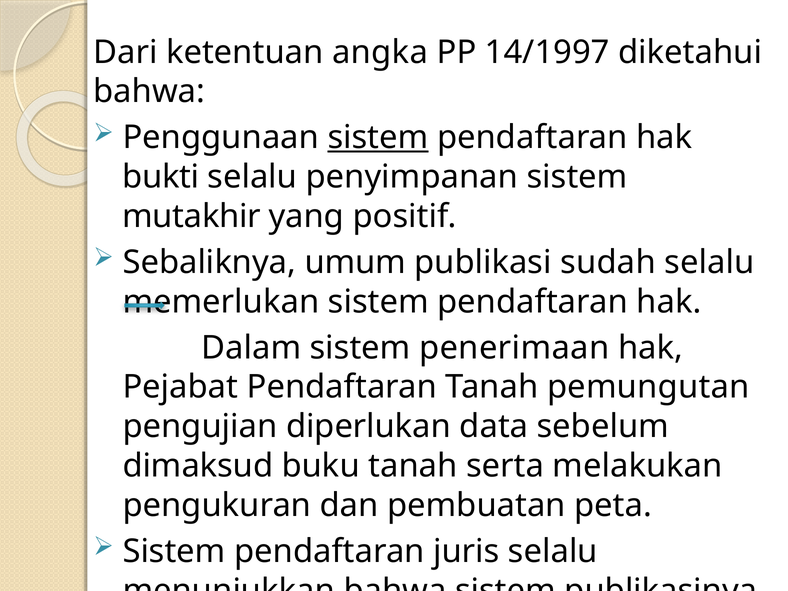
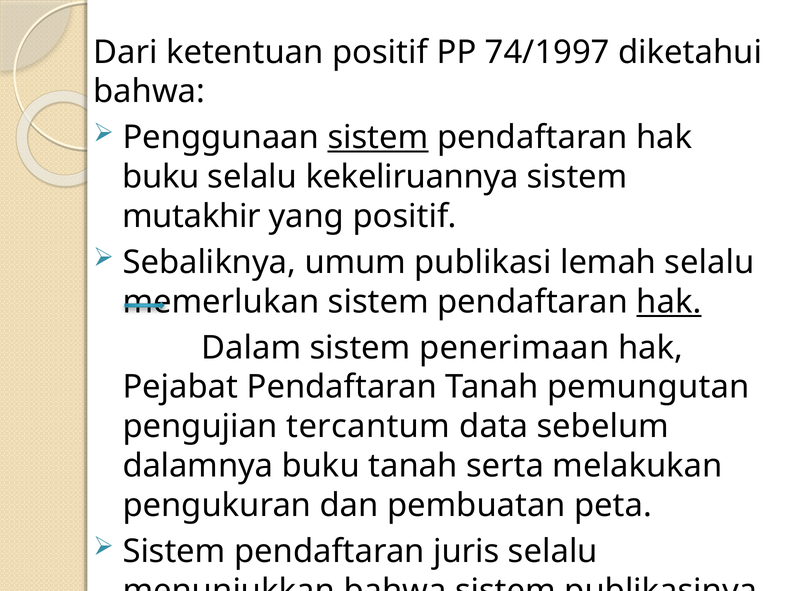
ketentuan angka: angka -> positif (380, 52)
14/1997: 14/1997 -> 74/1997 (547, 52)
bukti: bukti -> buku (161, 177)
penyimpanan: penyimpanan -> kekeliruannya (412, 177)
sudah: sudah -> lemah (608, 262)
hak underline: none -> present (669, 302)
diperlukan: diperlukan -> tercantum (368, 427)
dimaksud: dimaksud -> dalamnya (198, 466)
